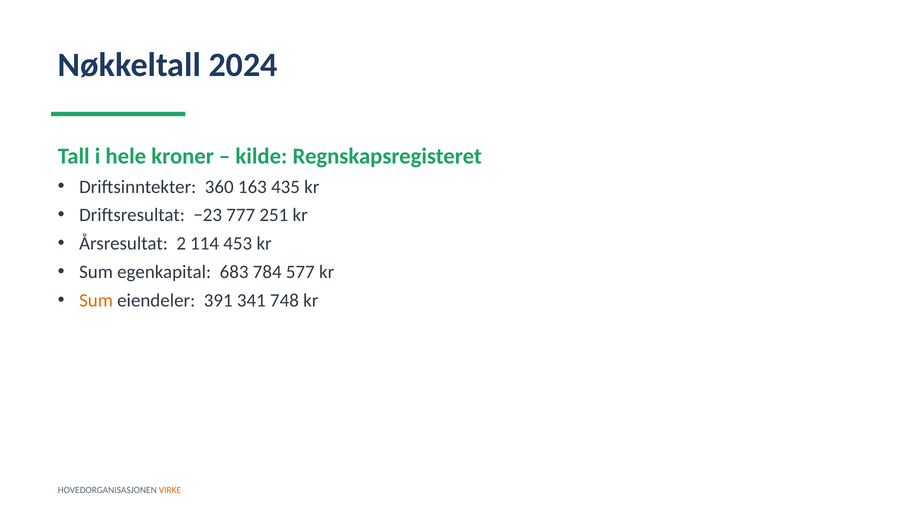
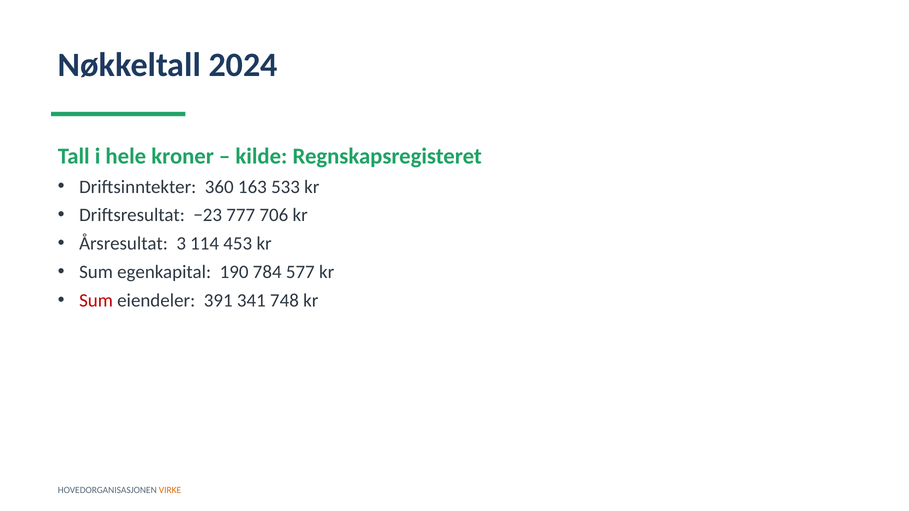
435: 435 -> 533 (286, 187)
251: 251 -> 706 (274, 215)
2: 2 -> 3 (181, 244)
683: 683 -> 190 (234, 272)
Sum colour: orange -> red (96, 301)
